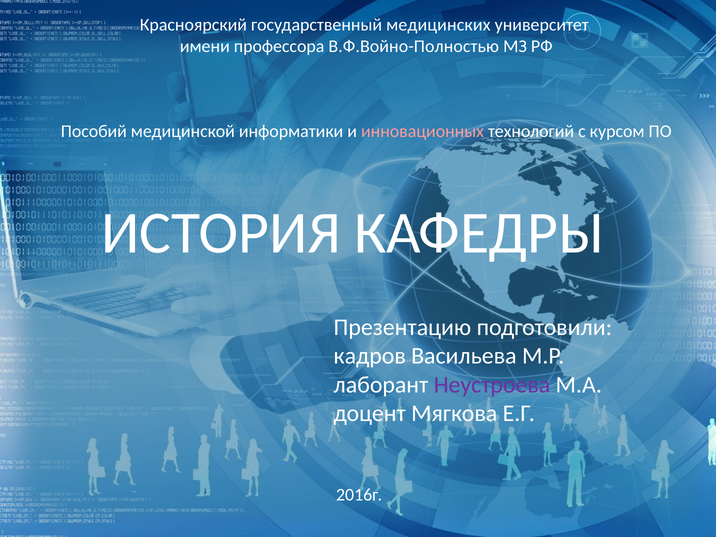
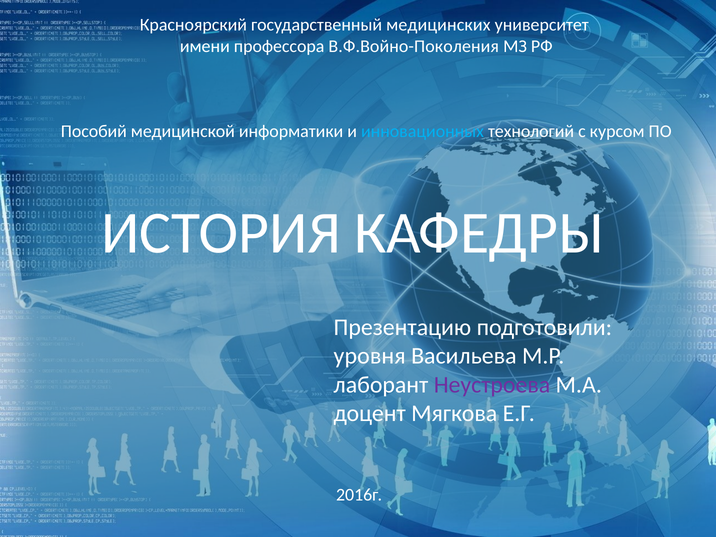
В.Ф.Войно-Полностью: В.Ф.Войно-Полностью -> В.Ф.Войно-Поколения (414, 46)
инновационных colour: pink -> light blue (423, 132)
кадров: кадров -> уровня (370, 356)
